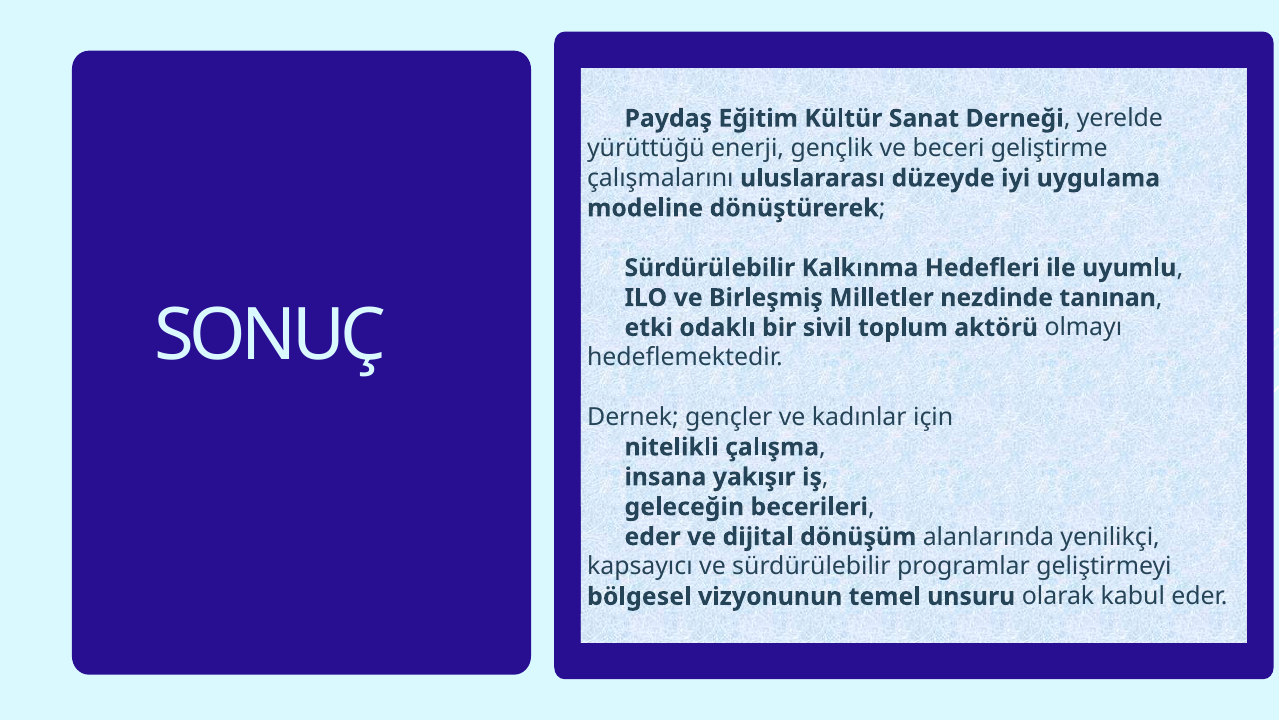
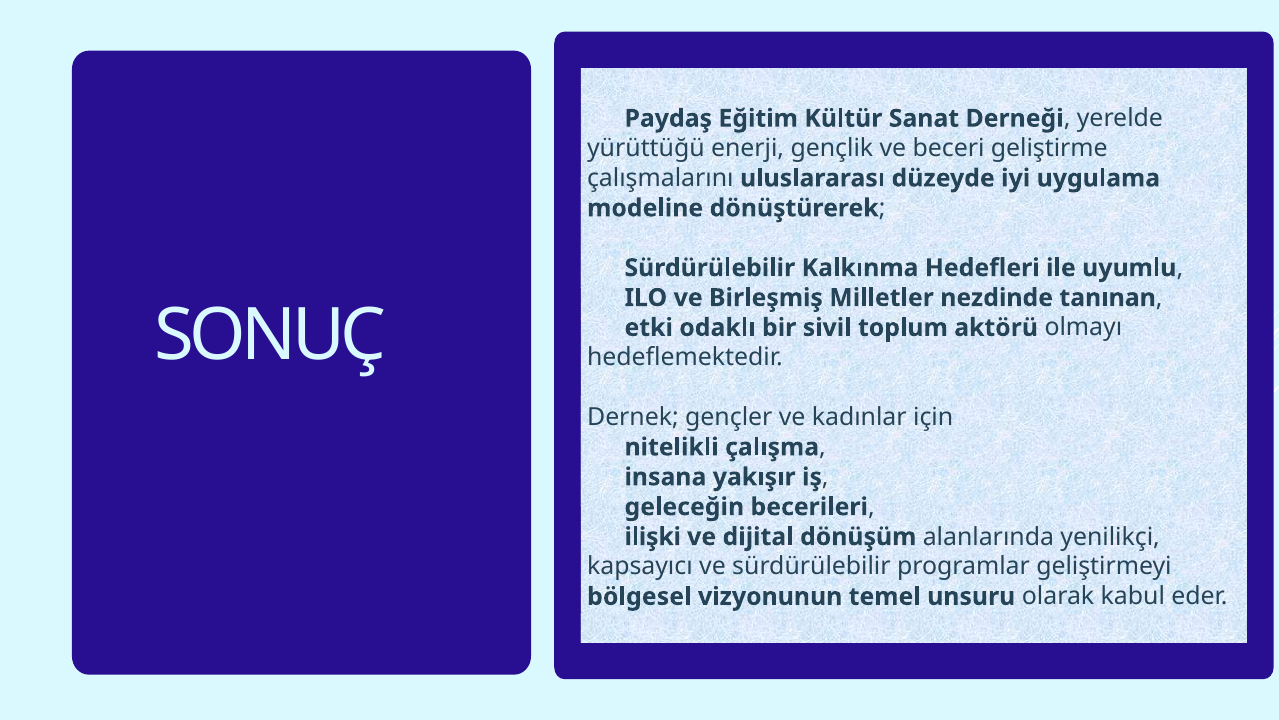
eder: eder -> ilişki (653, 536)
